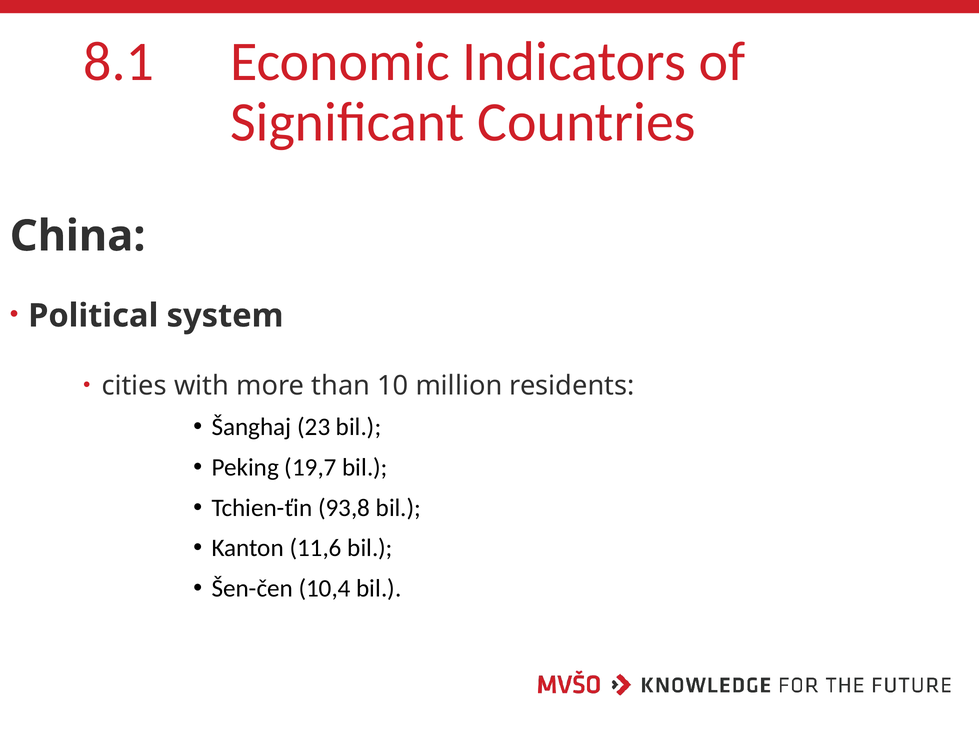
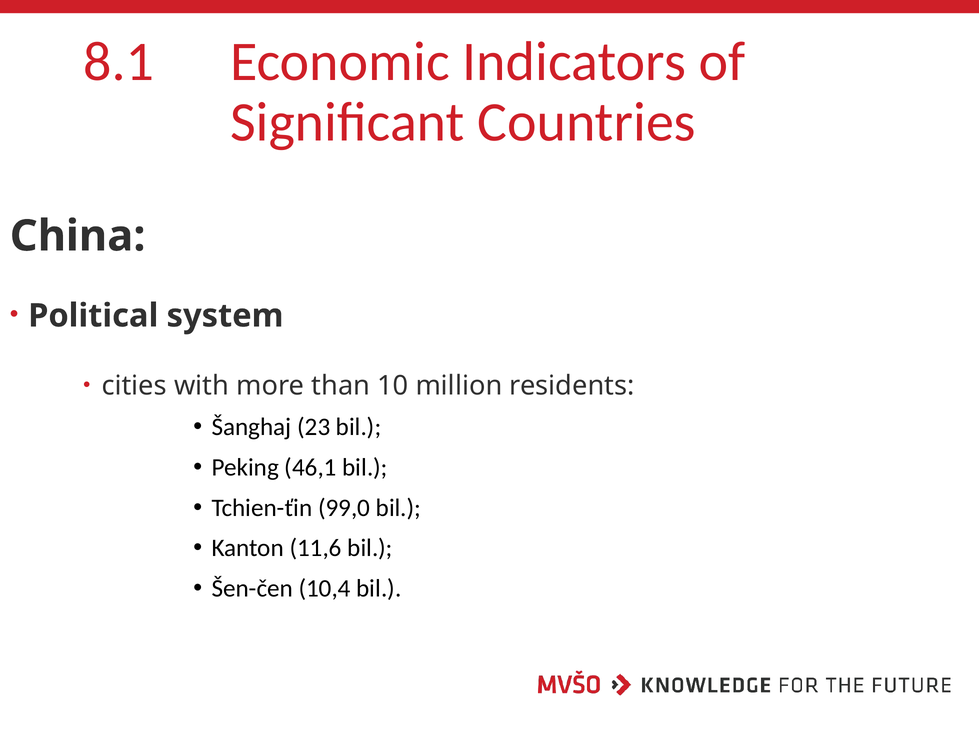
19,7: 19,7 -> 46,1 (311, 468)
93,8: 93,8 -> 99,0 (344, 508)
